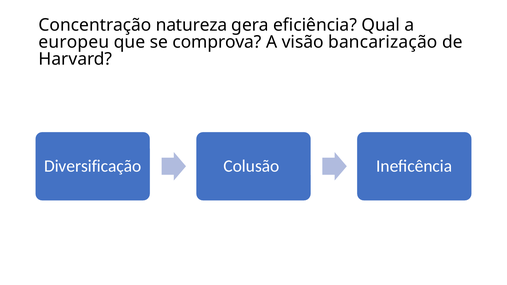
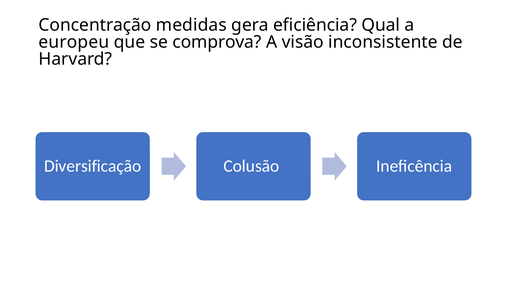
natureza: natureza -> medidas (191, 25)
bancarização: bancarização -> inconsistente (383, 42)
